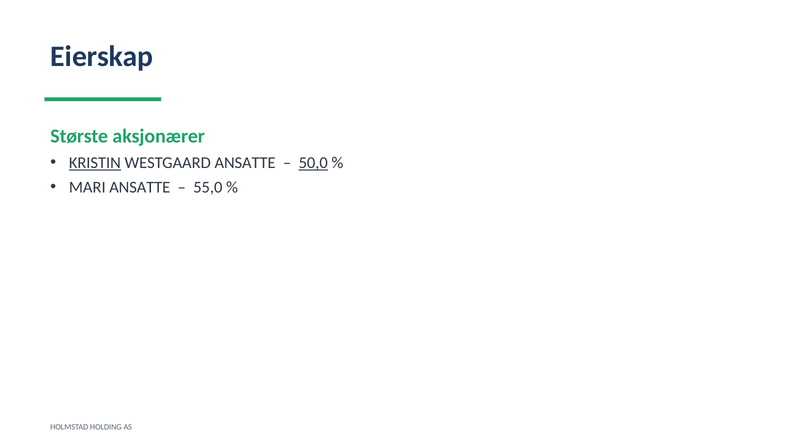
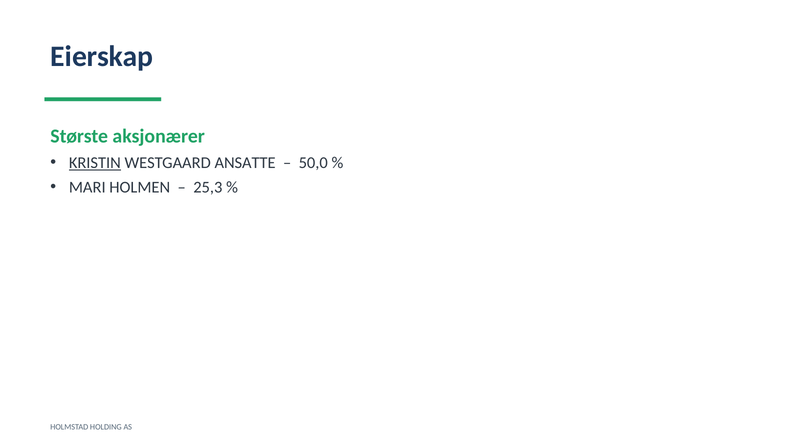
50,0 underline: present -> none (313, 163)
MARI ANSATTE: ANSATTE -> HOLMEN (140, 187)
55,0: 55,0 -> 25,3 (208, 187)
